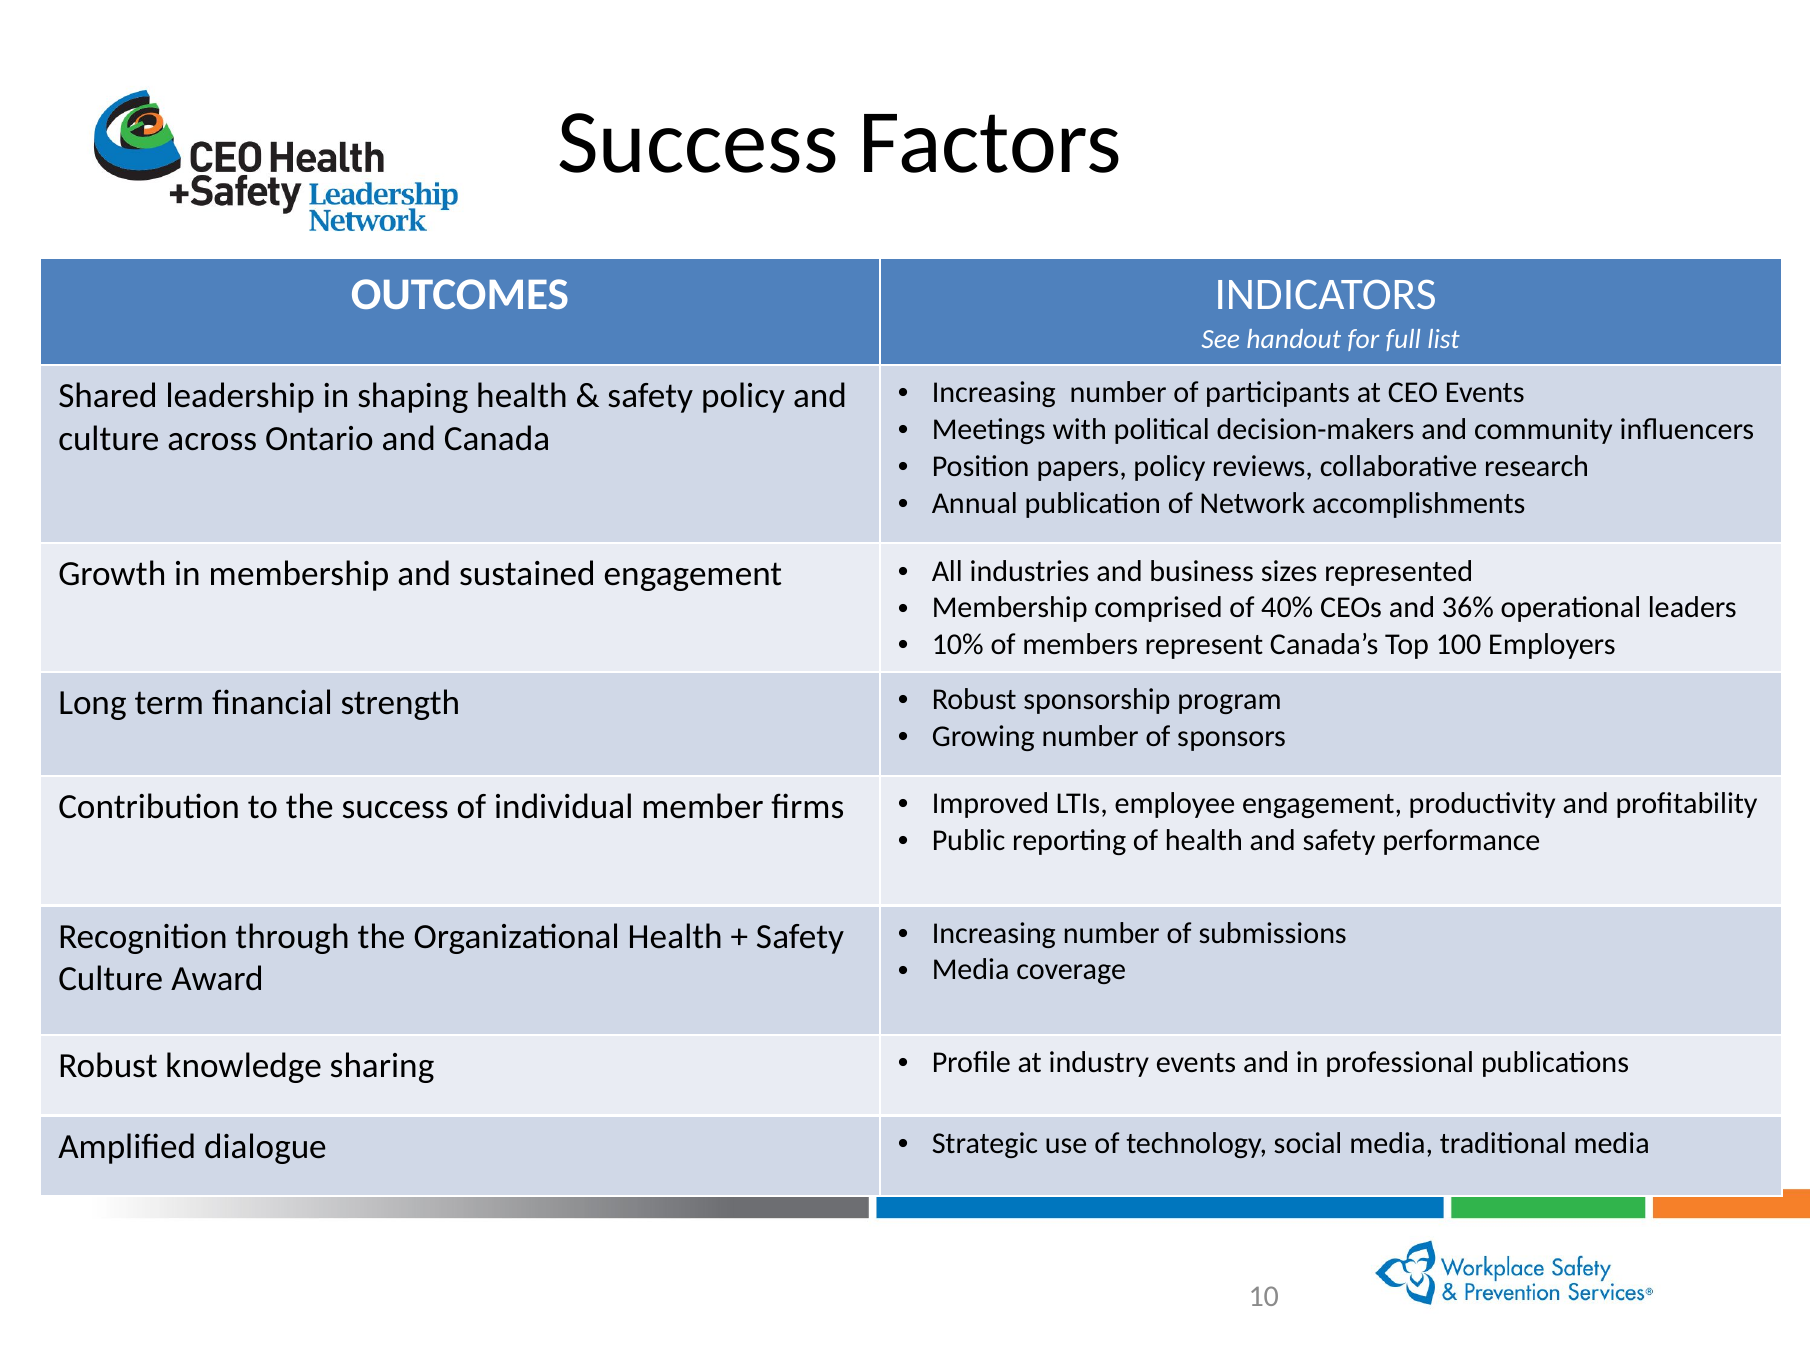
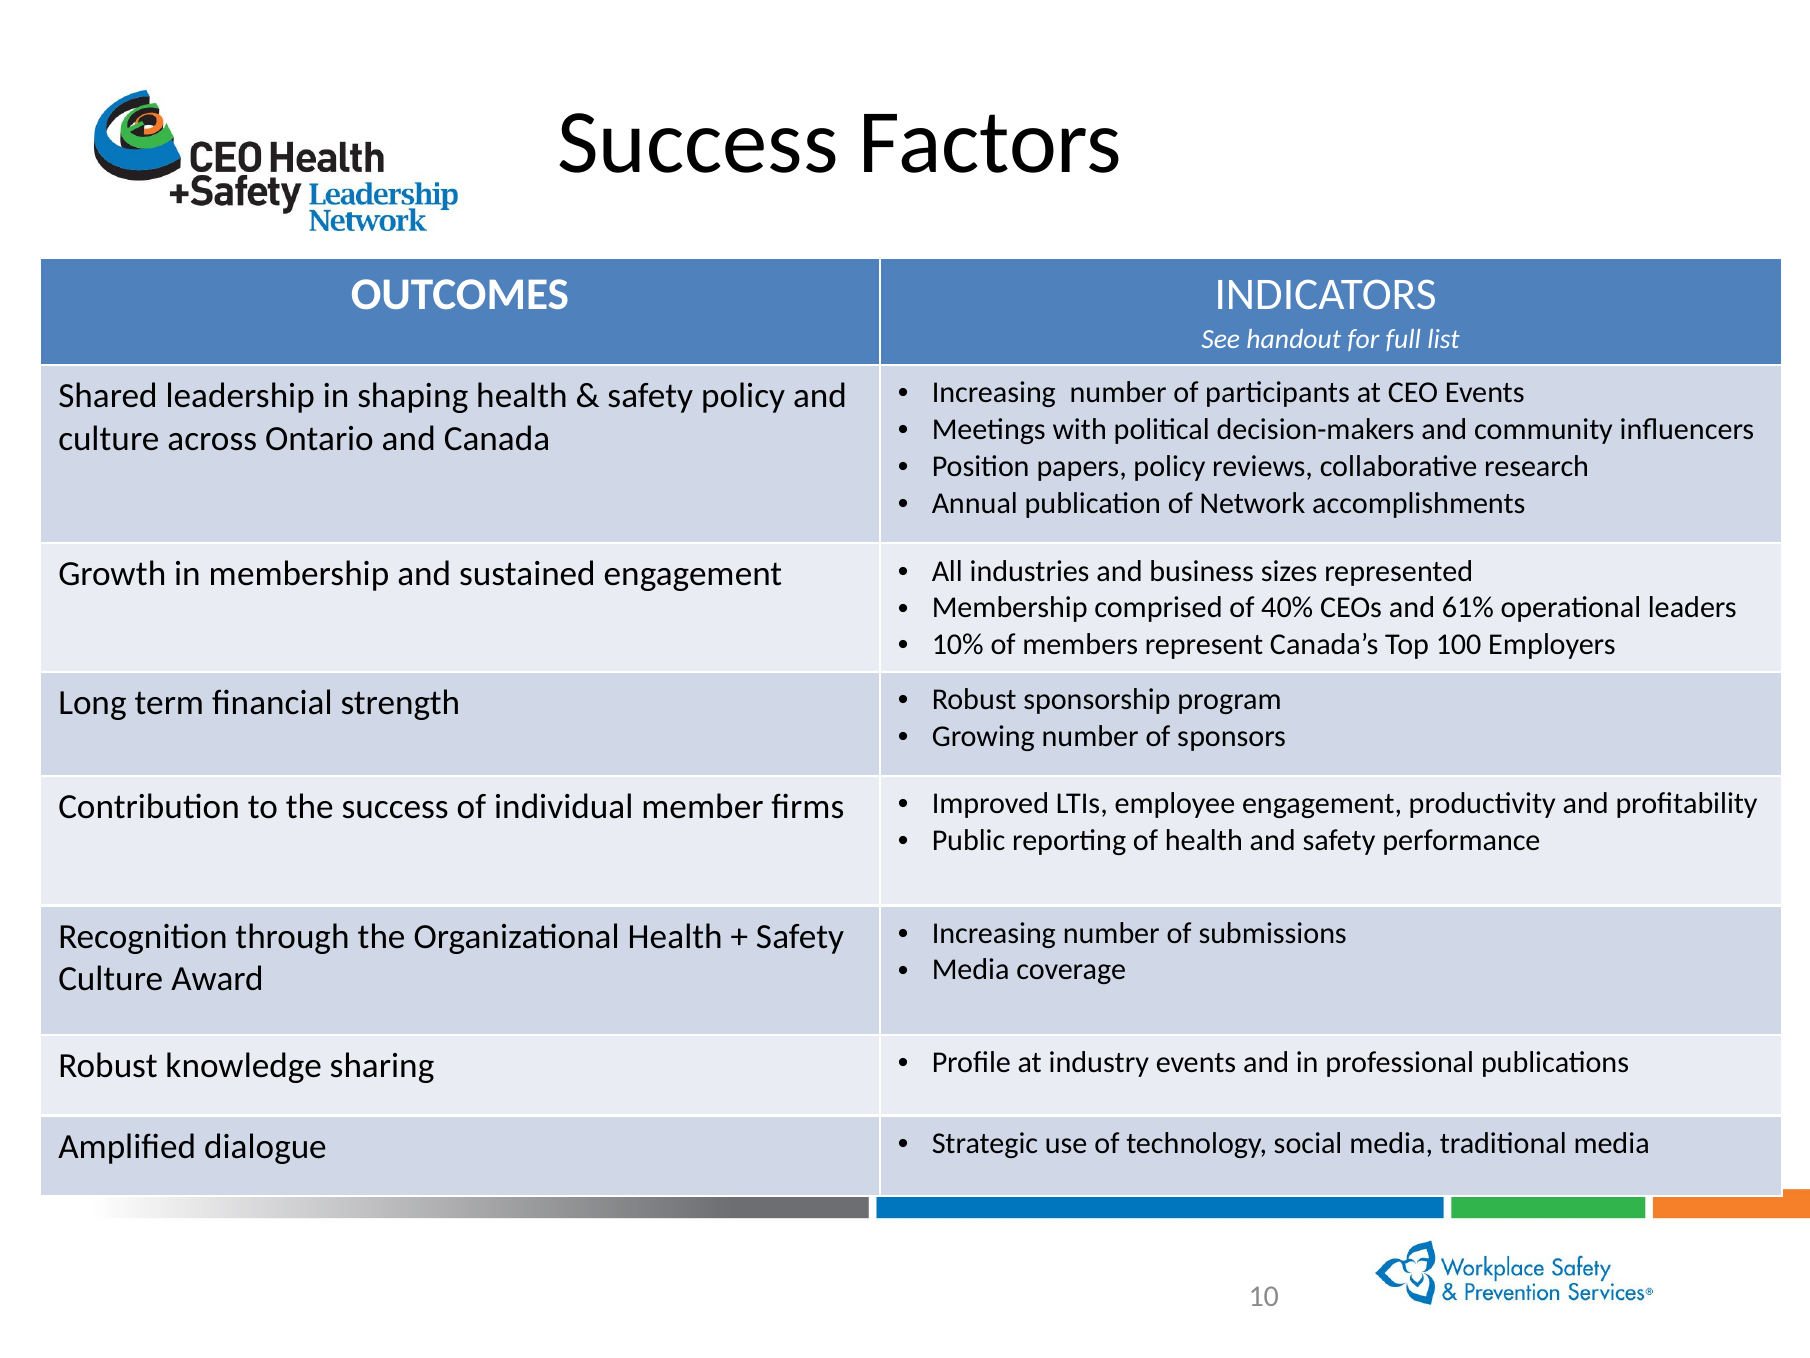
36%: 36% -> 61% (1468, 608)
